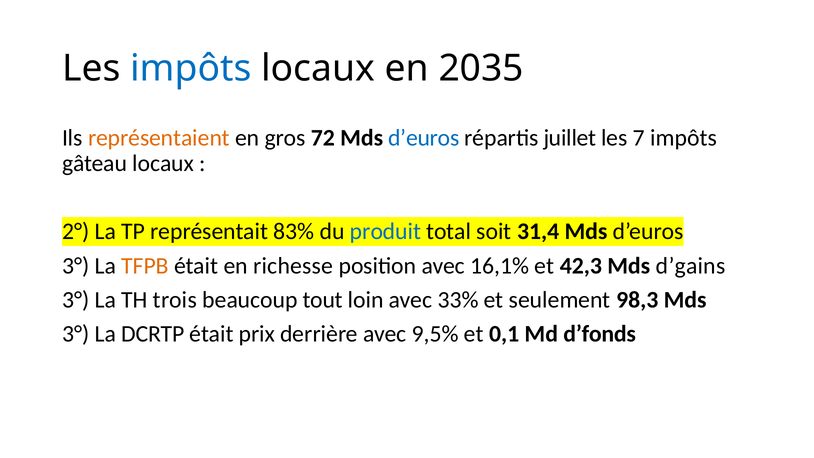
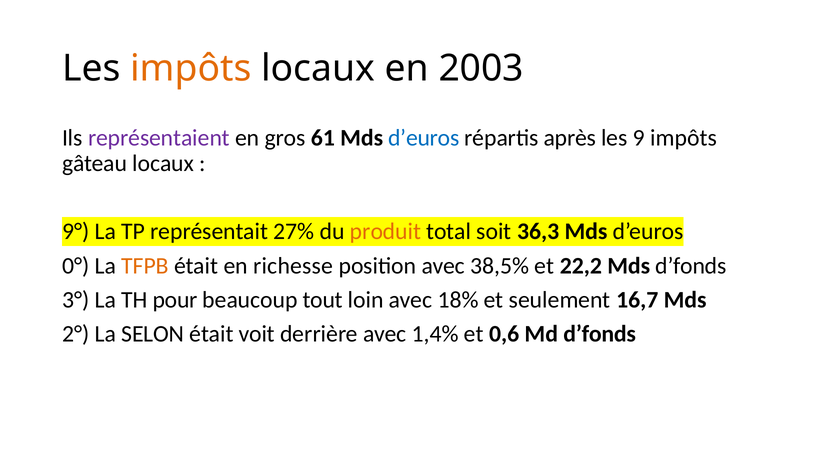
impôts colour: blue -> orange (191, 68)
2035: 2035 -> 2003 (481, 68)
représentaient colour: orange -> purple (159, 138)
72: 72 -> 61 (323, 138)
juillet: juillet -> après (570, 138)
7: 7 -> 9 (639, 138)
2°: 2° -> 9° (76, 232)
83%: 83% -> 27% (294, 232)
produit colour: blue -> orange (385, 232)
31,4: 31,4 -> 36,3 (538, 232)
3°: 3° -> 0° (76, 266)
16,1%: 16,1% -> 38,5% (500, 266)
42,3: 42,3 -> 22,2 (581, 266)
Mds d’gains: d’gains -> d’fonds (691, 266)
trois: trois -> pour (175, 300)
33%: 33% -> 18% (458, 300)
98,3: 98,3 -> 16,7 (637, 300)
3°: 3° -> 2° (76, 334)
DCRTP: DCRTP -> SELON (153, 334)
prix: prix -> voit (257, 334)
9,5%: 9,5% -> 1,4% (435, 334)
0,1: 0,1 -> 0,6 (504, 334)
